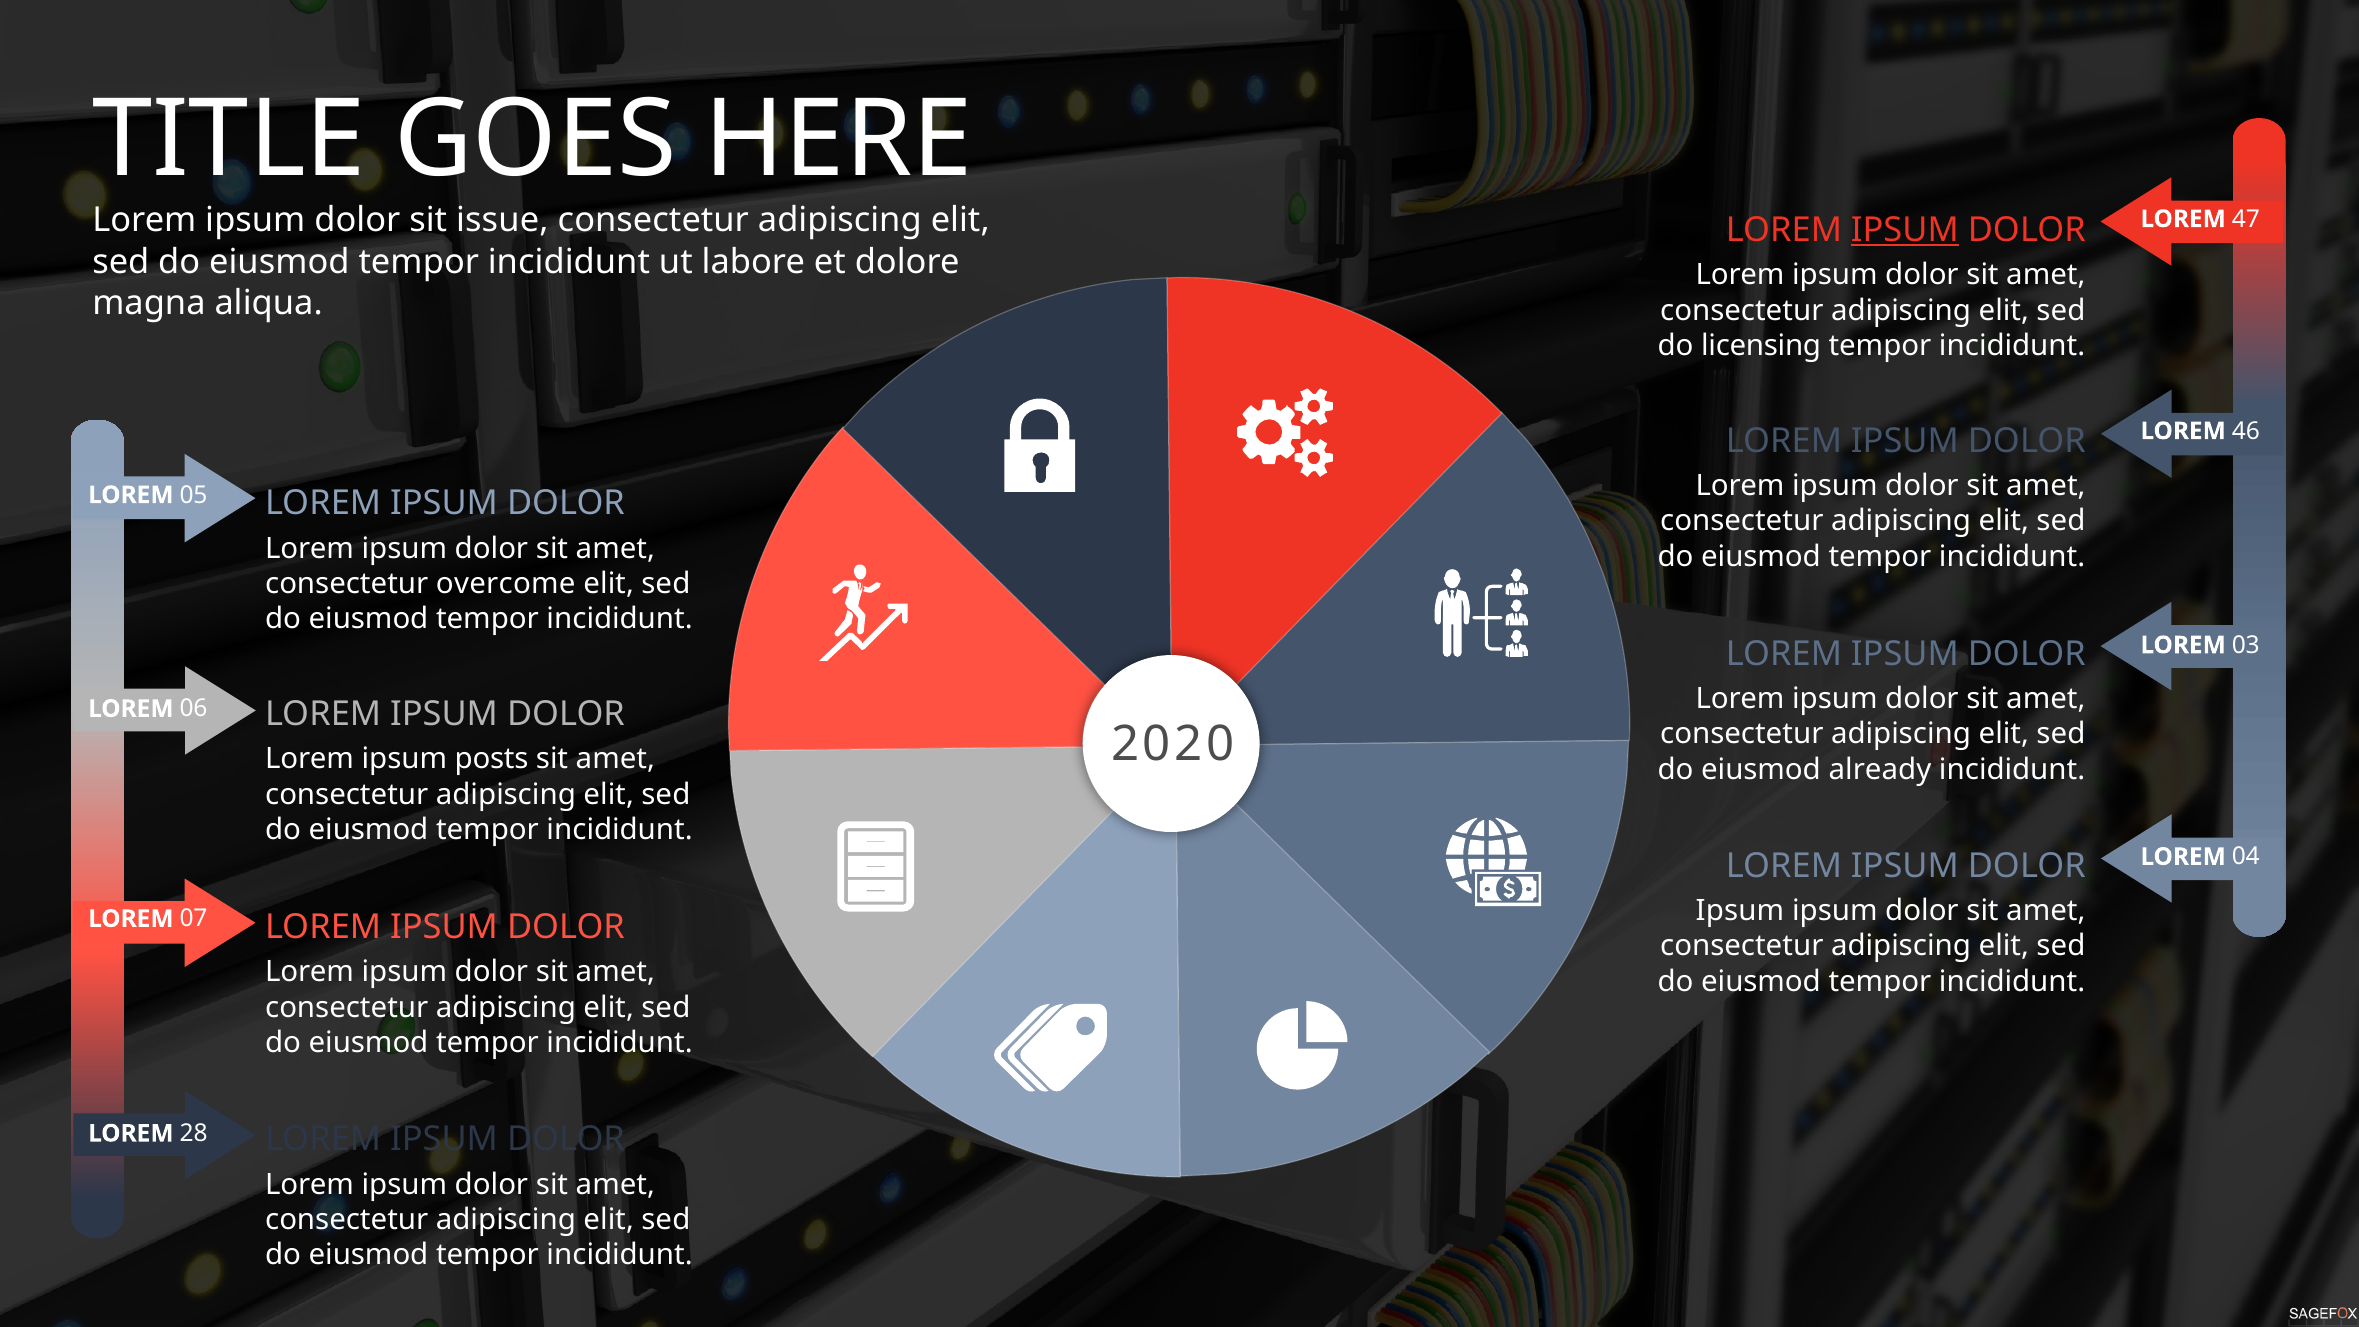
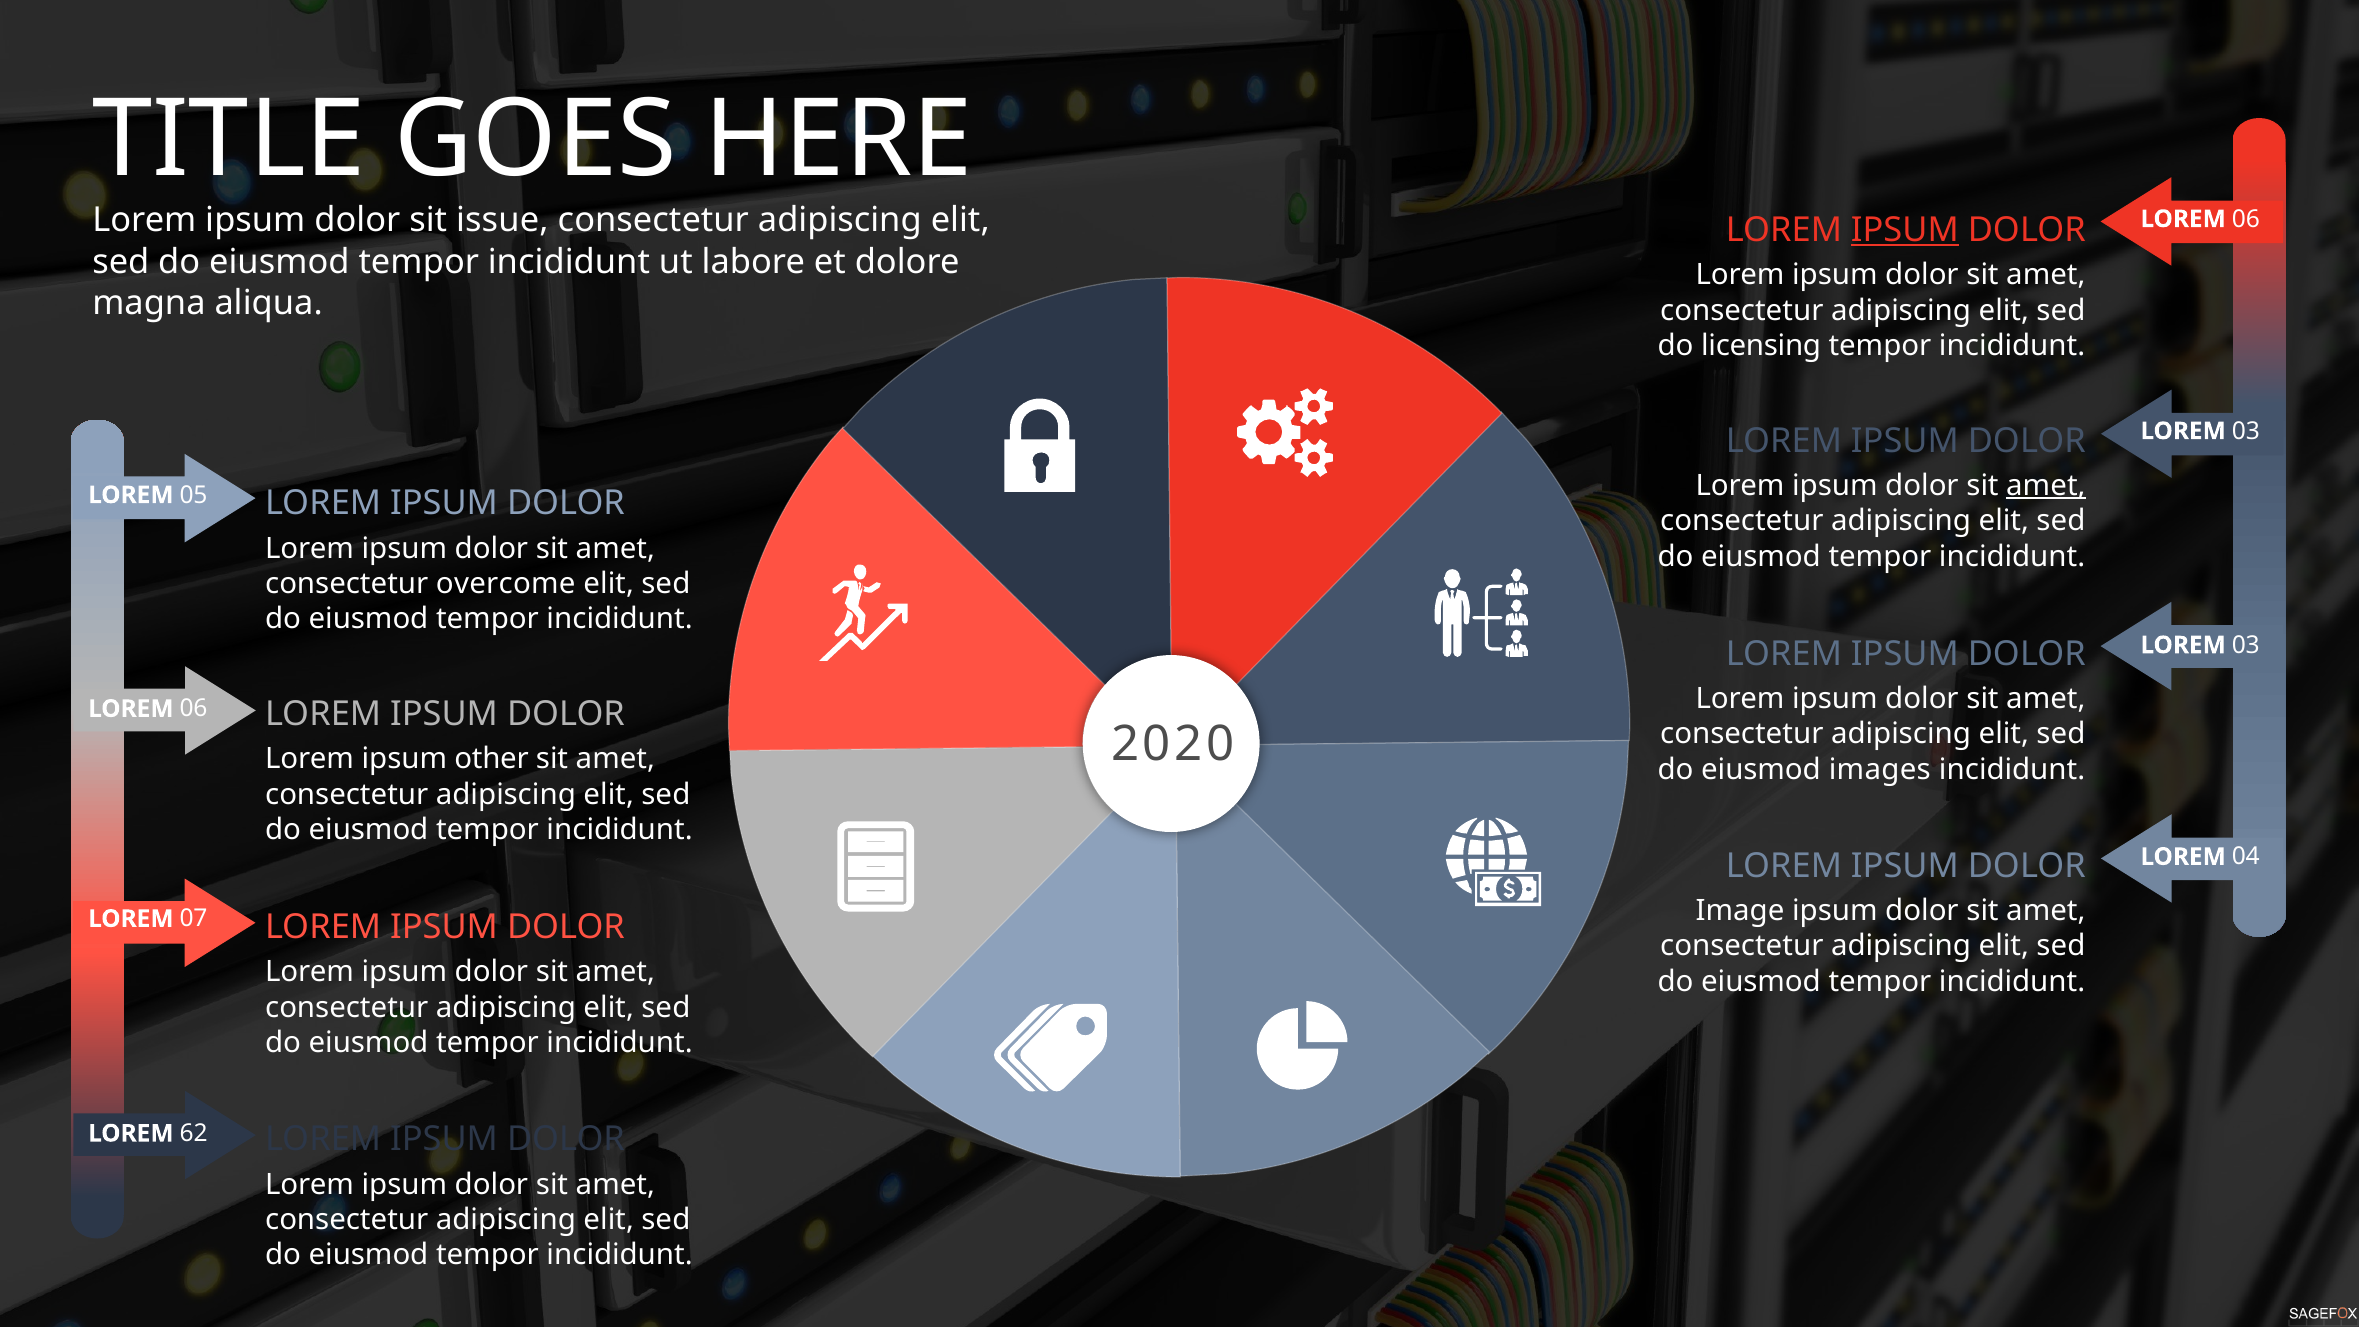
47: 47 -> 06 (2246, 219)
46: 46 -> 03 (2246, 431)
amet underline: none -> present (2046, 486)
posts: posts -> other (492, 759)
already: already -> images (1880, 769)
Ipsum: Ipsum -> Image (1740, 911)
28: 28 -> 62 (194, 1133)
